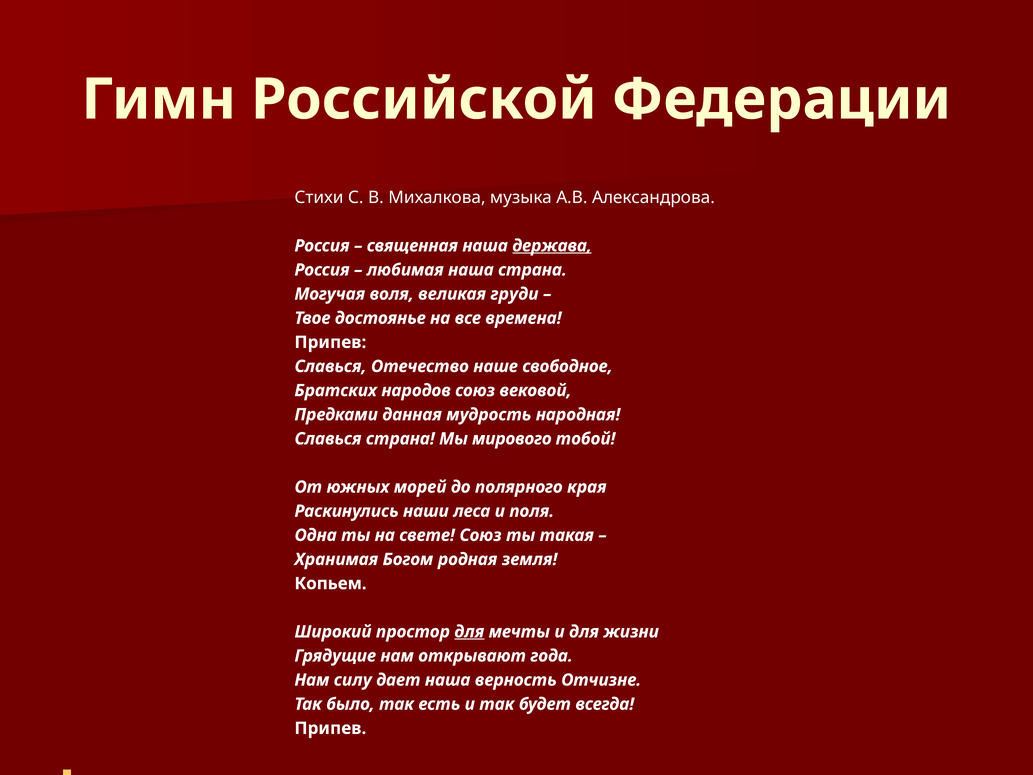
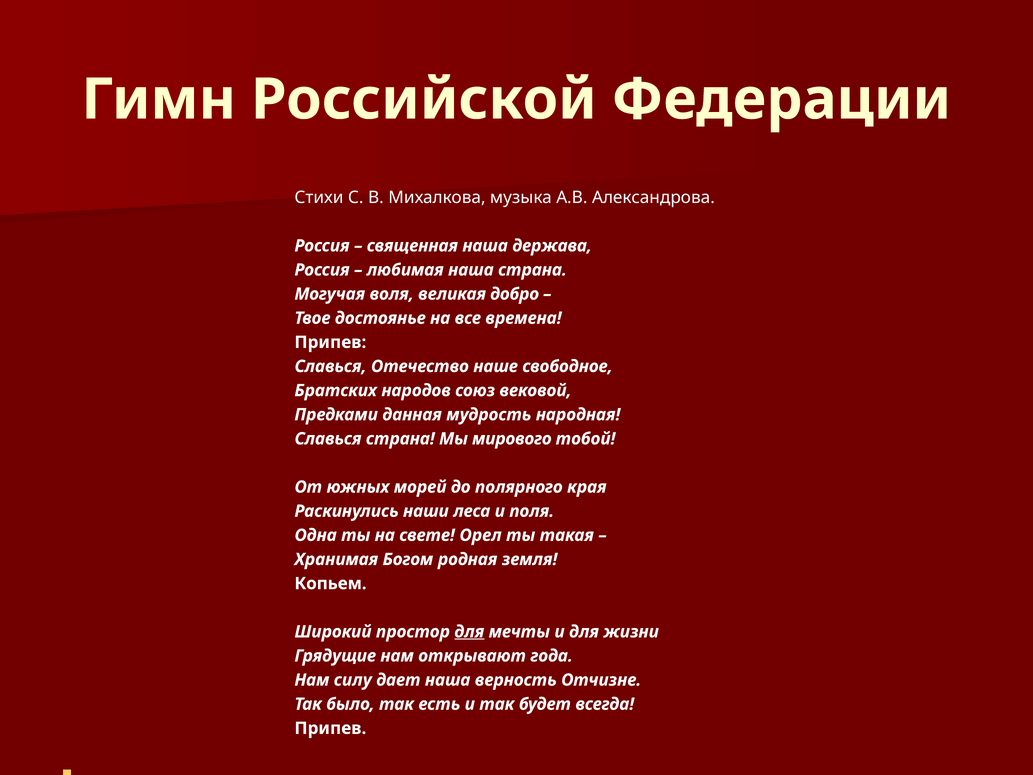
держава underline: present -> none (552, 246)
груди: груди -> добро (515, 294)
свете Союз: Союз -> Орел (481, 535)
